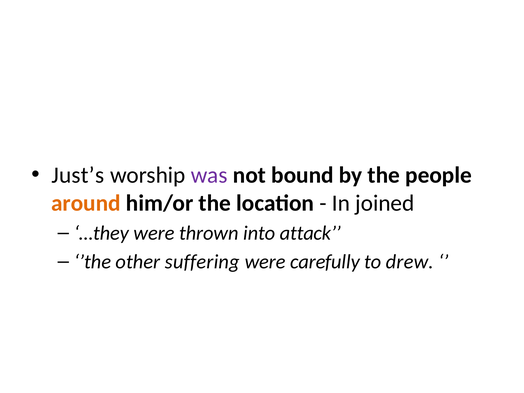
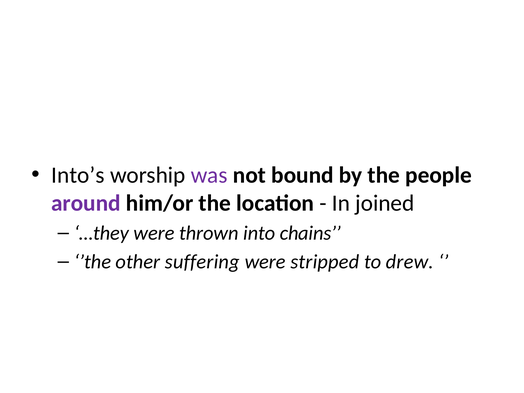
Just’s: Just’s -> Into’s (78, 175)
around colour: orange -> purple (86, 203)
attack: attack -> chains (310, 233)
carefully: carefully -> stripped (325, 262)
